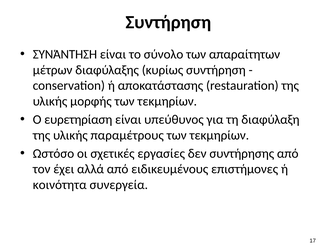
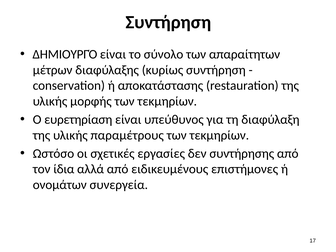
ΣΥΝΆΝΤΗΣΗ: ΣΥΝΆΝΤΗΣΗ -> ΔΗΜΙΟΥΡΓΌ (65, 54)
έχει: έχει -> ίδια (64, 169)
κοινότητα: κοινότητα -> ονομάτων (60, 185)
